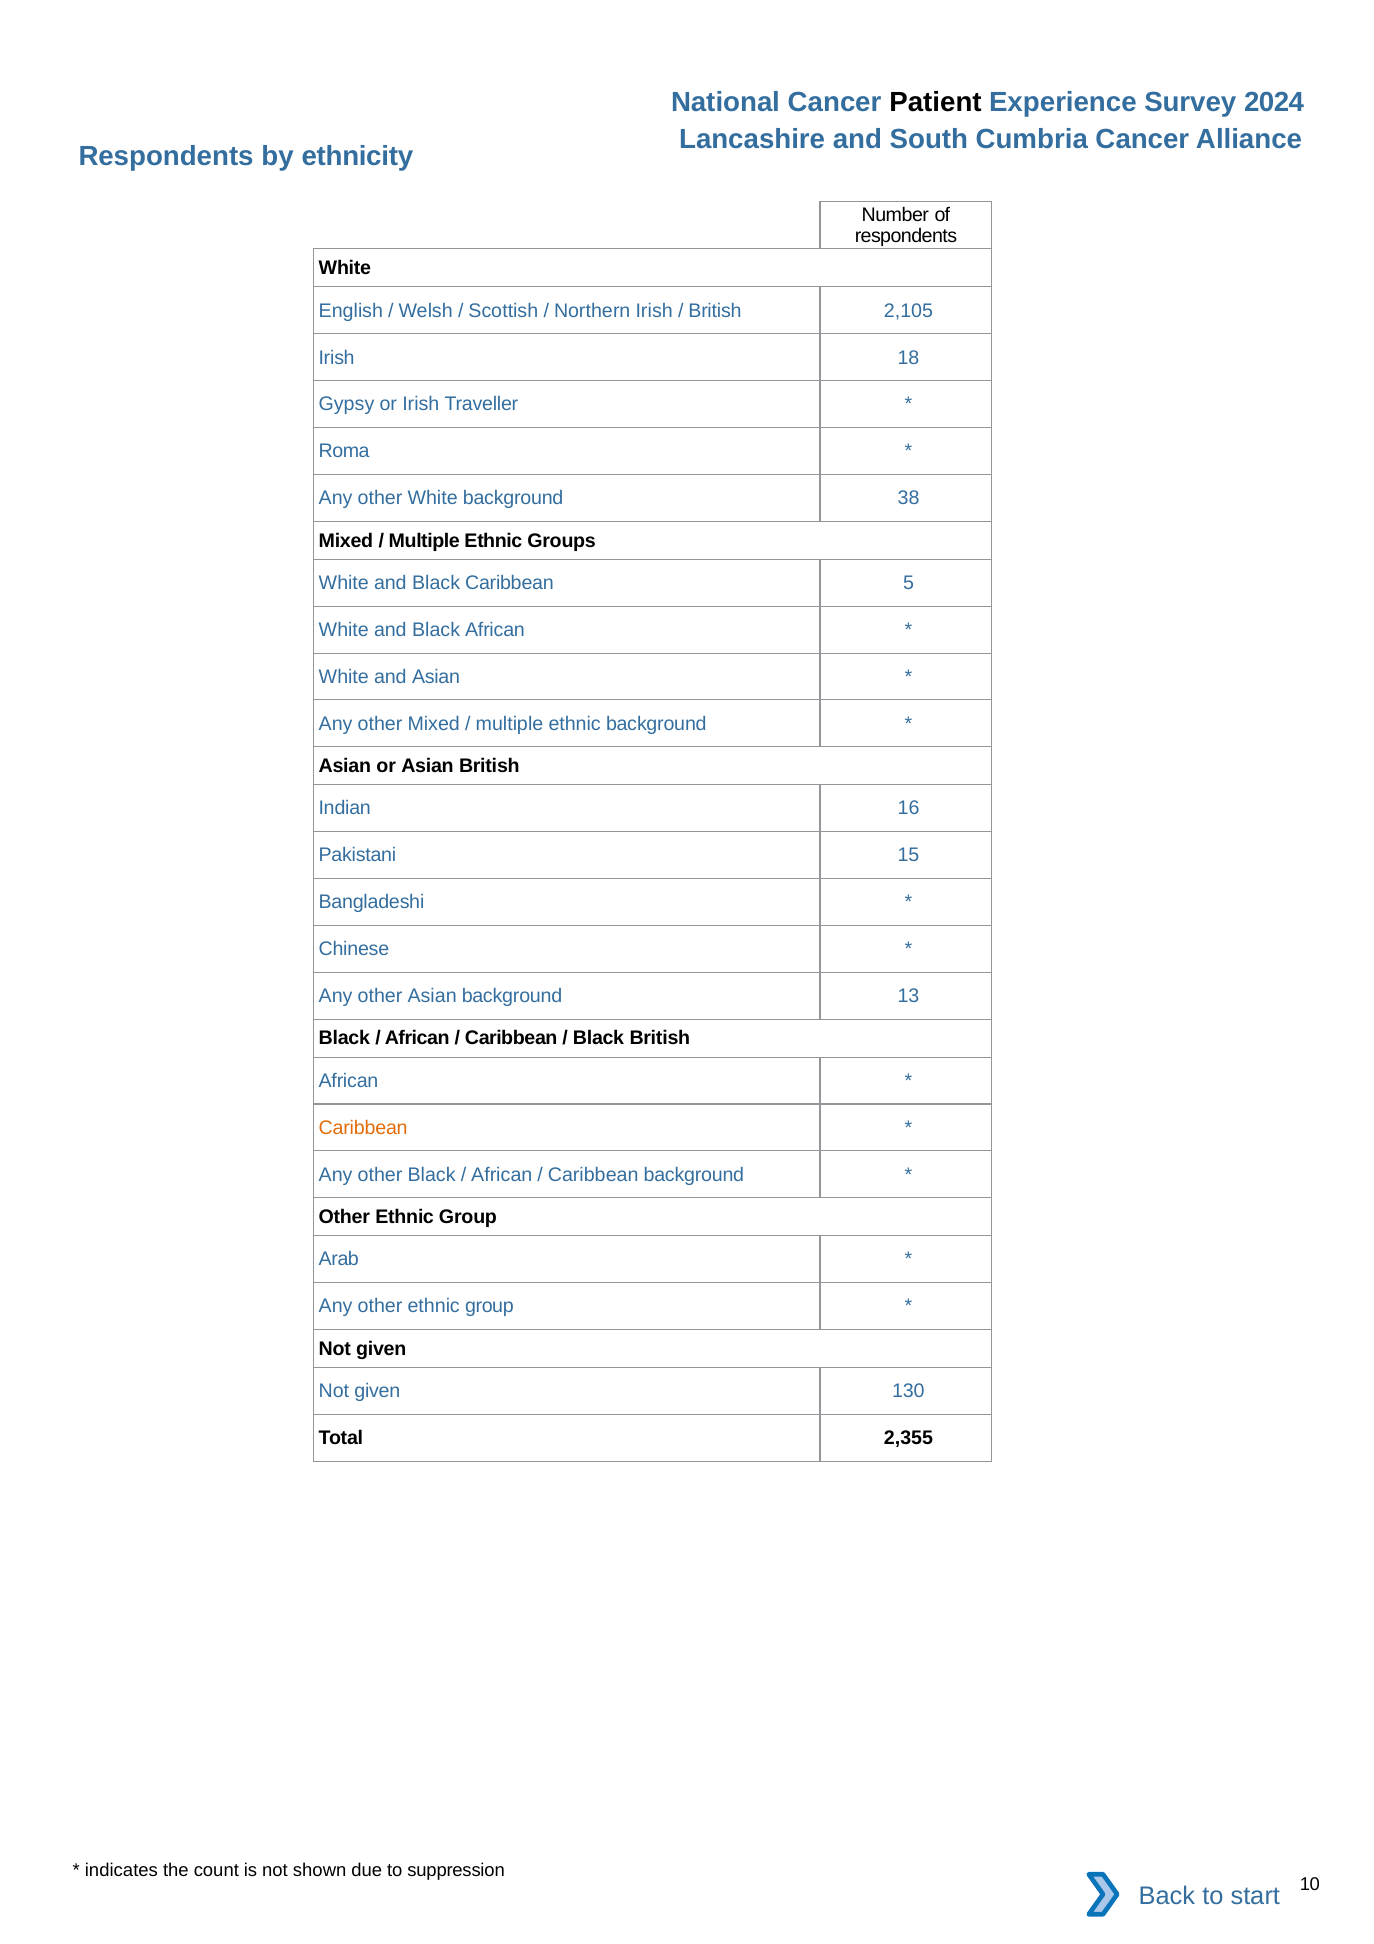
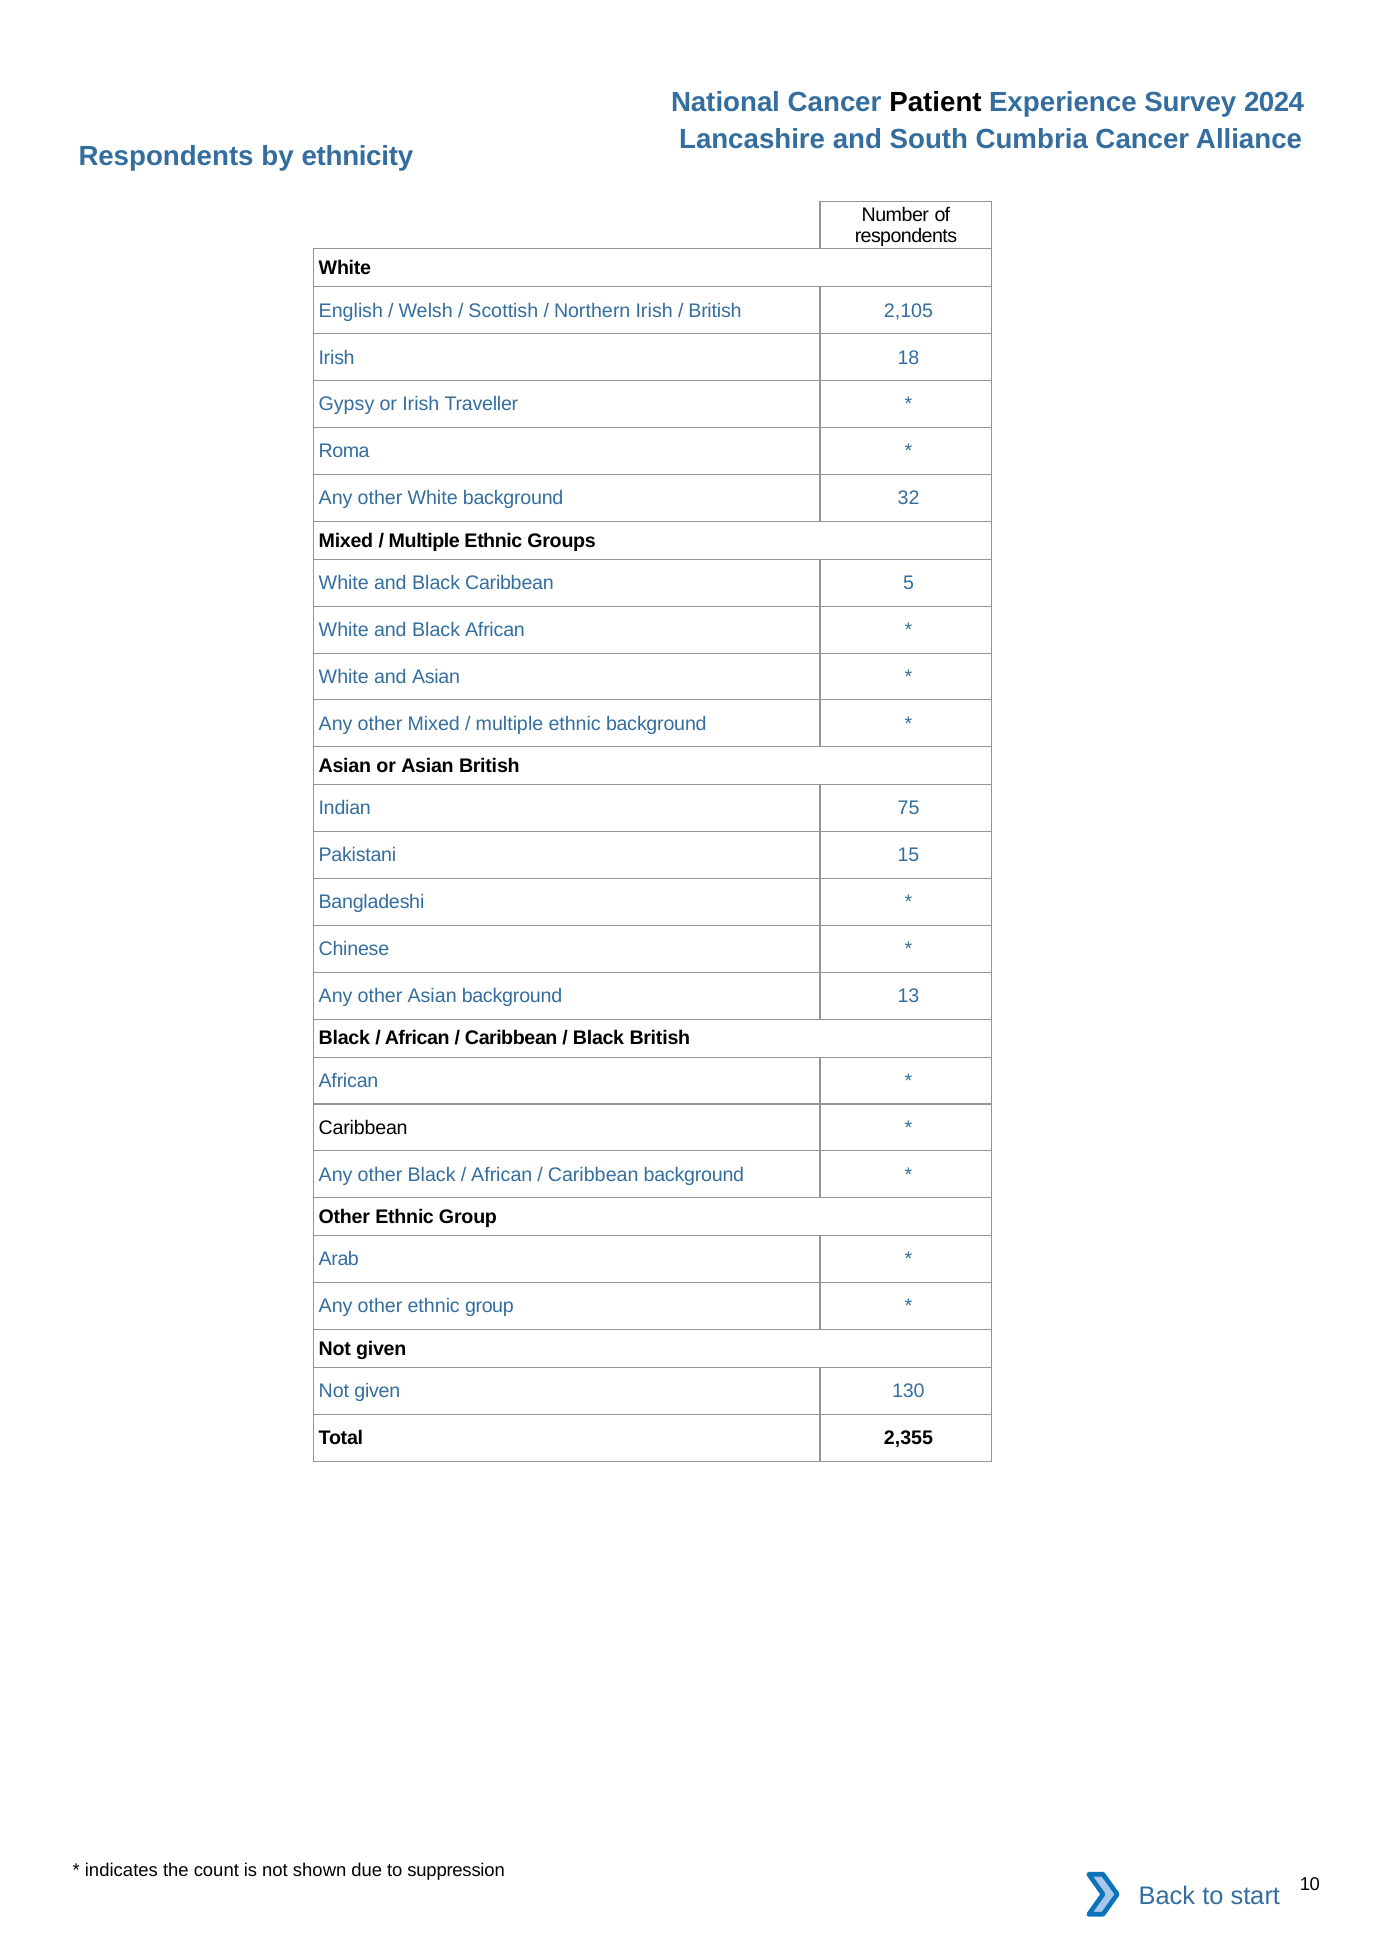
38: 38 -> 32 (909, 498)
16: 16 -> 75 (909, 809)
Caribbean colour: orange -> black (363, 1128)
